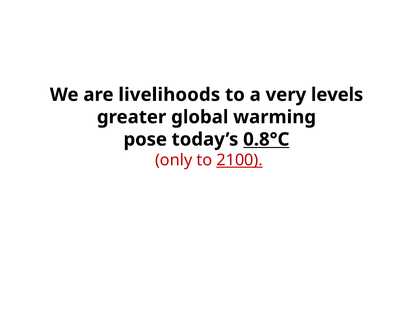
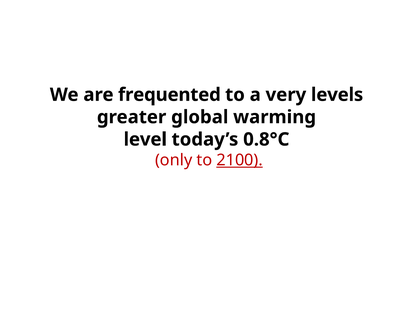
livelihoods: livelihoods -> frequented (169, 95)
pose: pose -> level (145, 139)
0.8°C underline: present -> none (266, 139)
